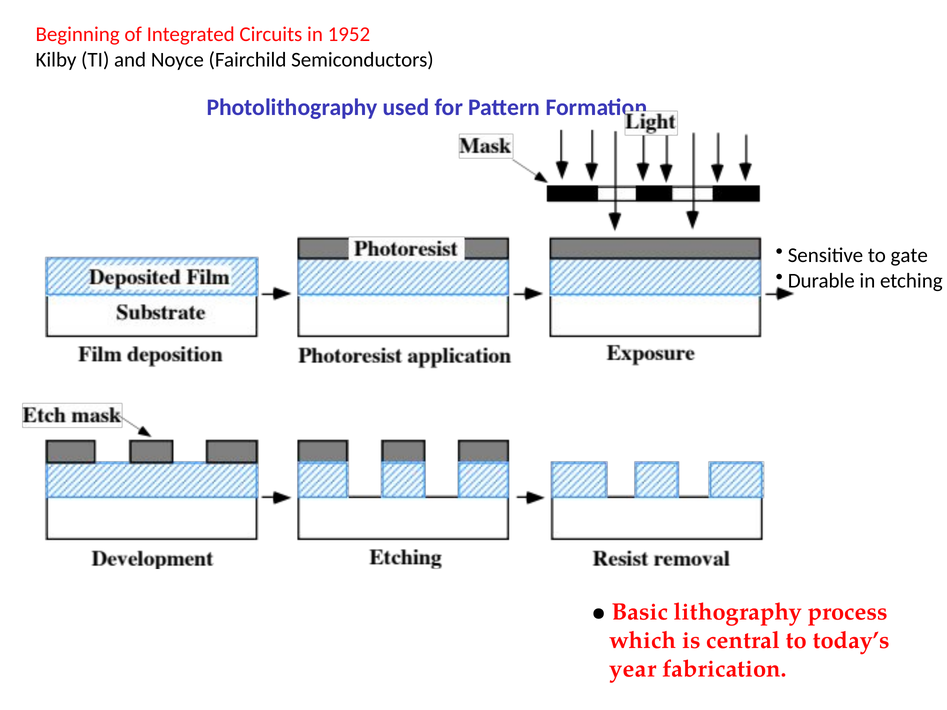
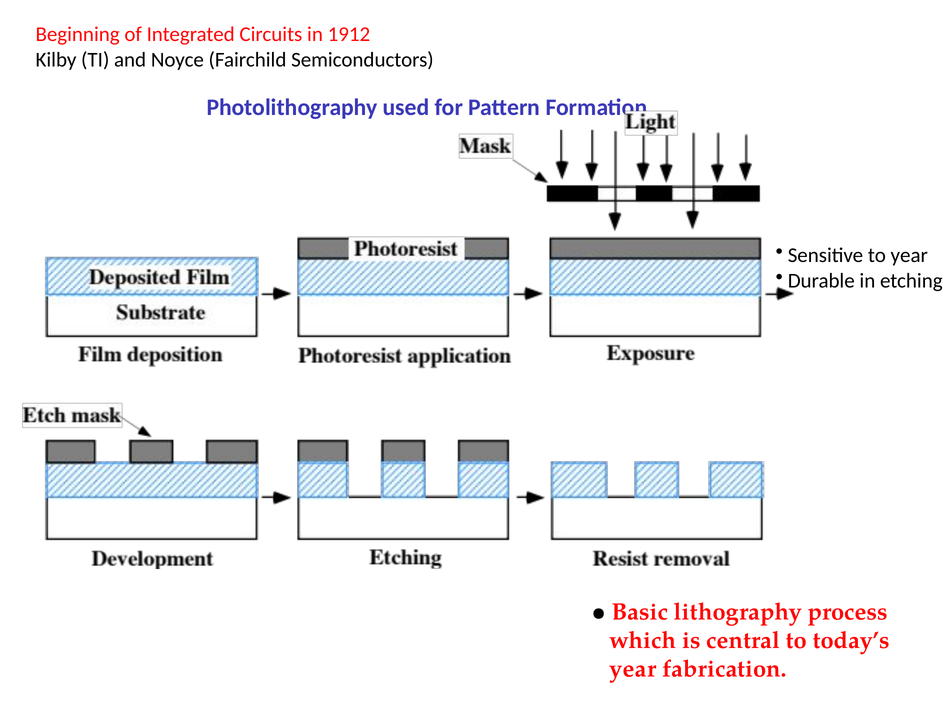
1952: 1952 -> 1912 (349, 34)
to gate: gate -> year (909, 255)
